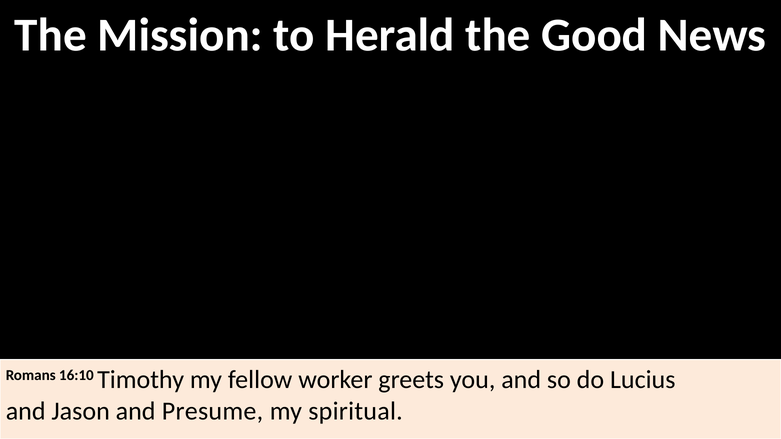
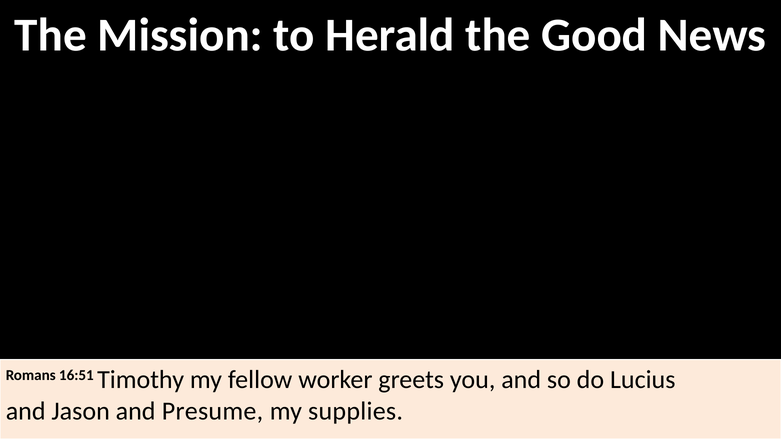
16:10: 16:10 -> 16:51 (76, 376)
spiritual: spiritual -> supplies (356, 411)
